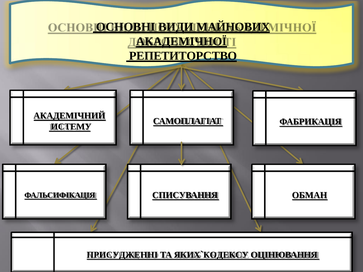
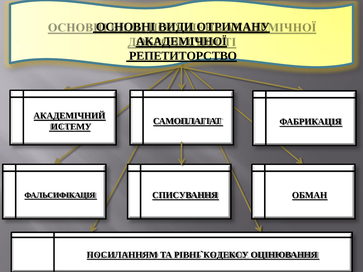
МАЙНОВИХ: МАЙНОВИХ -> ОТРИМАНУ (233, 27)
ПРИСУДЖЕННІ: ПРИСУДЖЕННІ -> ПОСИЛАННЯМ (122, 255)
ЯКИХ: ЯКИХ -> РІВНІ (187, 255)
